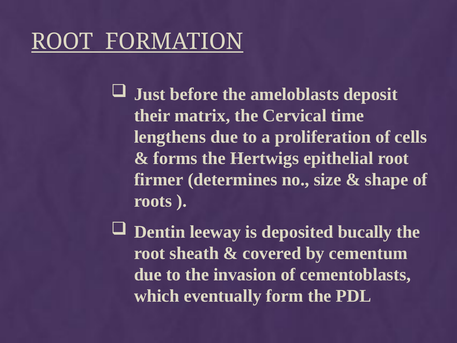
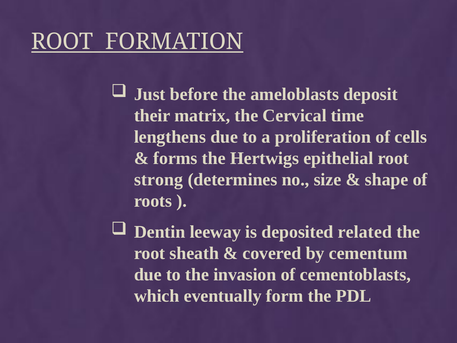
firmer: firmer -> strong (159, 180)
bucally: bucally -> related (365, 232)
